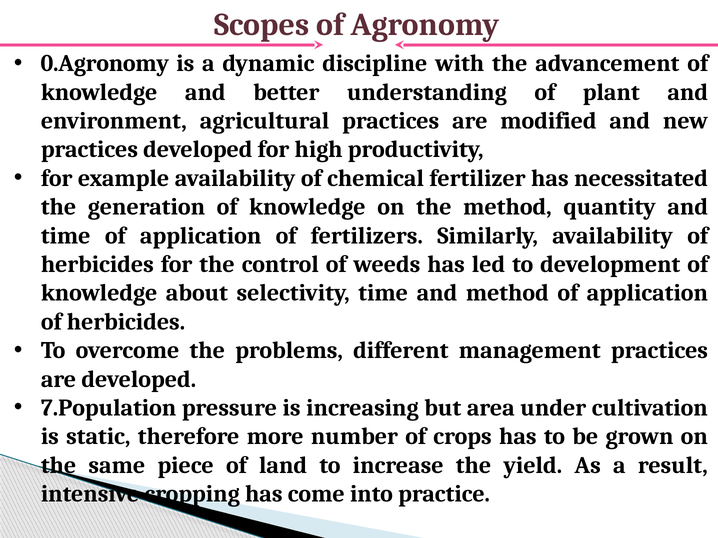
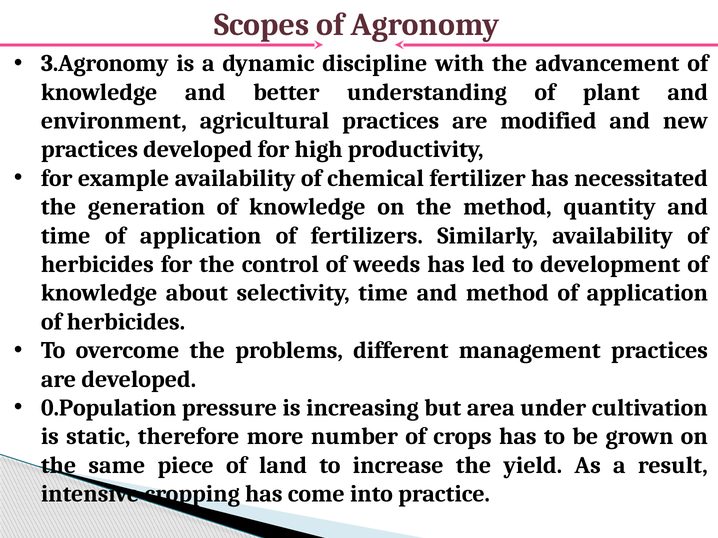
0.Agronomy: 0.Agronomy -> 3.Agronomy (105, 64)
7.Population: 7.Population -> 0.Population (109, 408)
